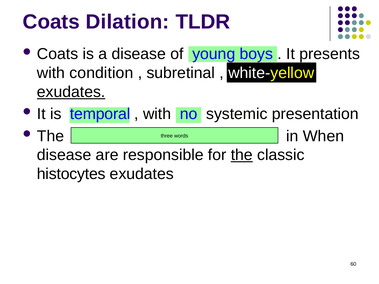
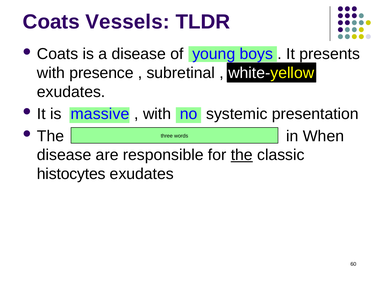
Dilation: Dilation -> Vessels (128, 22)
condition: condition -> presence (101, 73)
exudates underline: present -> none (71, 92)
temporal: temporal -> massive (100, 114)
